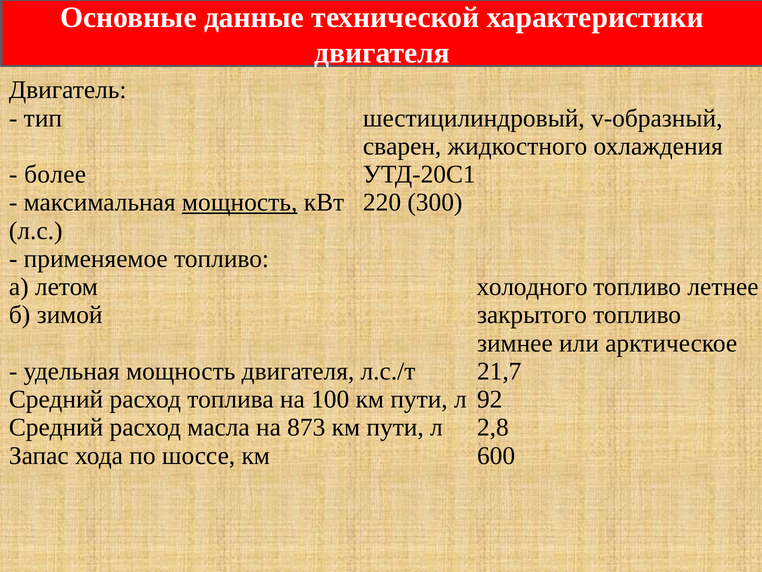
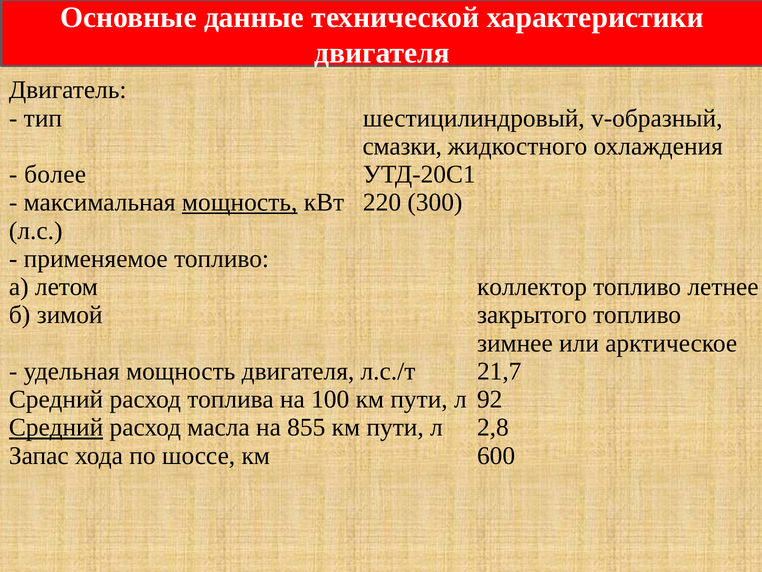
сварен: сварен -> смазки (402, 146)
холодного: холодного -> коллектор (532, 287)
Средний underline: none -> present (56, 427)
873: 873 -> 855 (306, 427)
